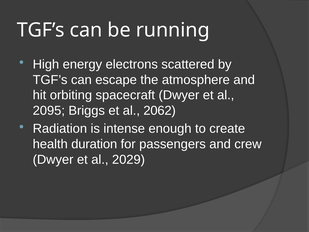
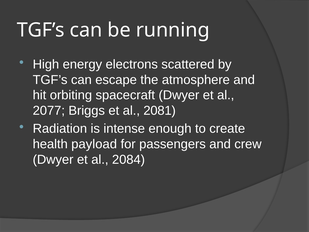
2095: 2095 -> 2077 (49, 111)
2062: 2062 -> 2081 (160, 111)
duration: duration -> payload (94, 144)
2029: 2029 -> 2084 (129, 159)
